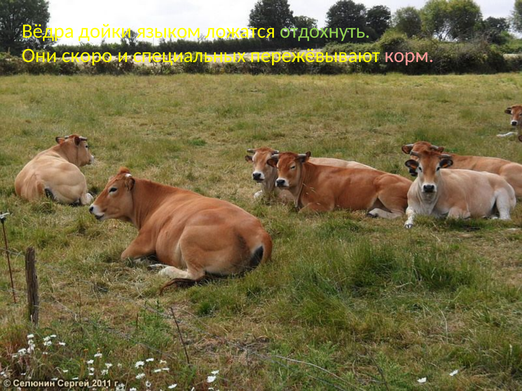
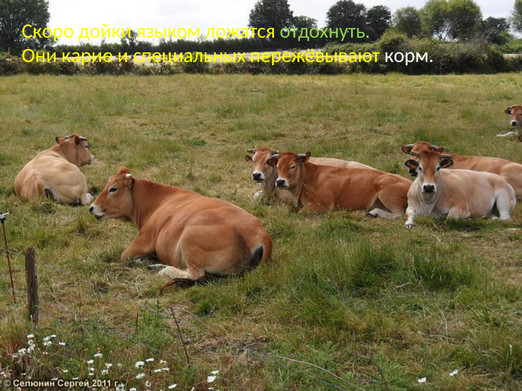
Вёдра: Вёдра -> Скоро (48, 31)
скоро: скоро -> карие (87, 55)
корм colour: pink -> white (409, 55)
